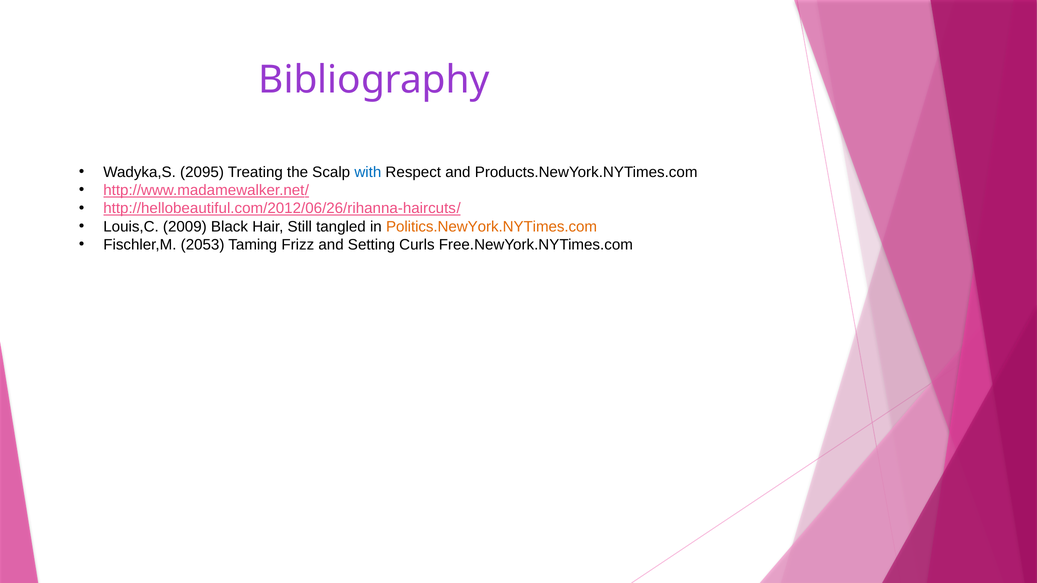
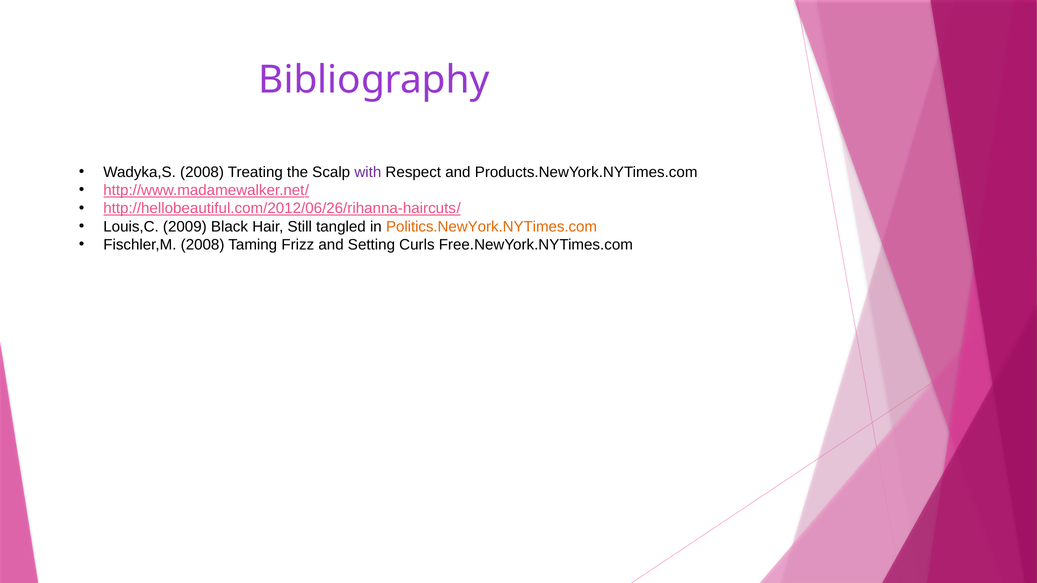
Wadyka,S 2095: 2095 -> 2008 (202, 172)
with colour: blue -> purple (368, 172)
Fischler,M 2053: 2053 -> 2008 (203, 245)
